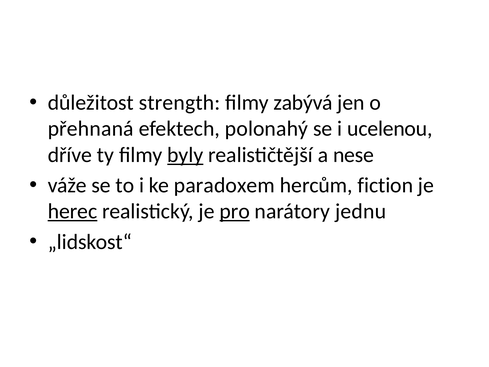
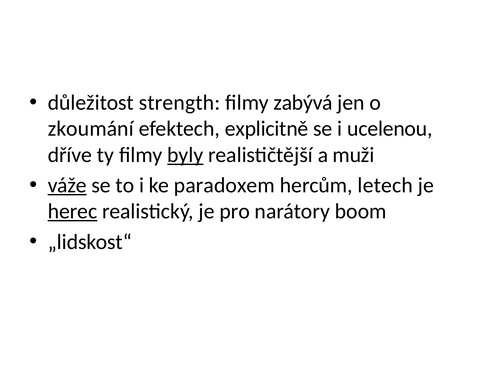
přehnaná: přehnaná -> zkoumání (91, 129)
polonahý: polonahý -> explicitně (267, 129)
nese: nese -> muži (353, 155)
váže underline: none -> present (67, 185)
fiction: fiction -> letech (385, 185)
pro underline: present -> none (235, 211)
jednu: jednu -> boom (361, 211)
